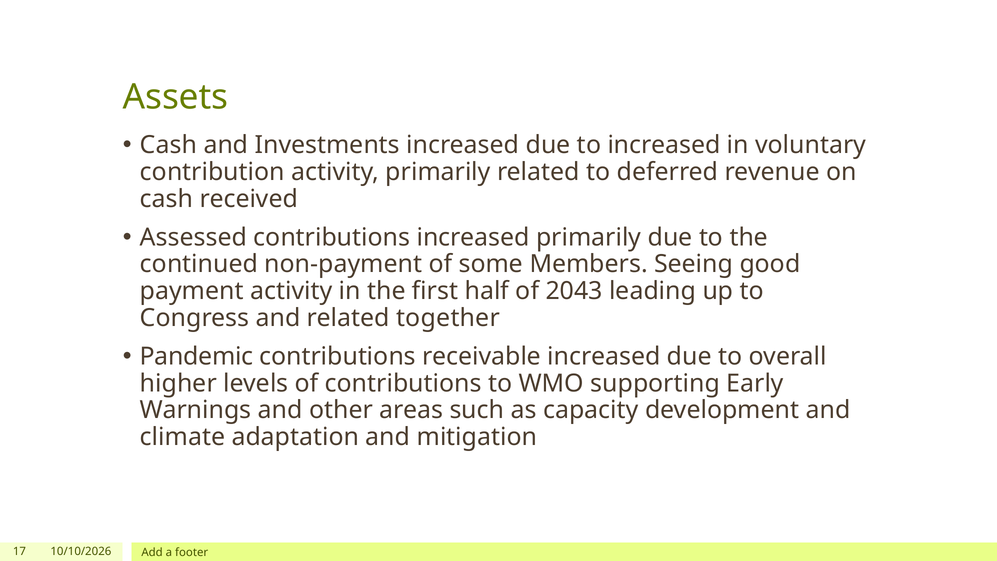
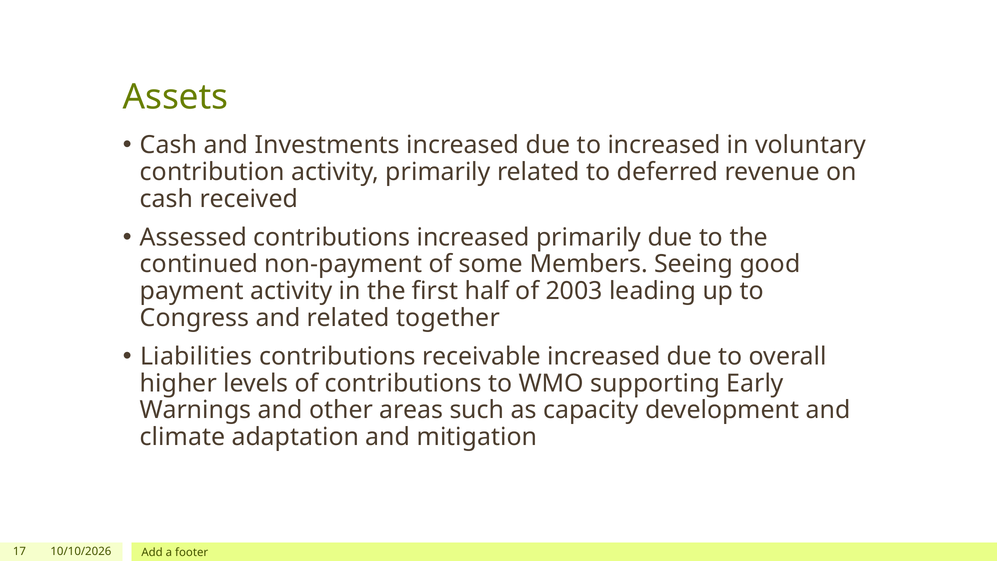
2043: 2043 -> 2003 (574, 291)
Pandemic: Pandemic -> Liabilities (196, 356)
